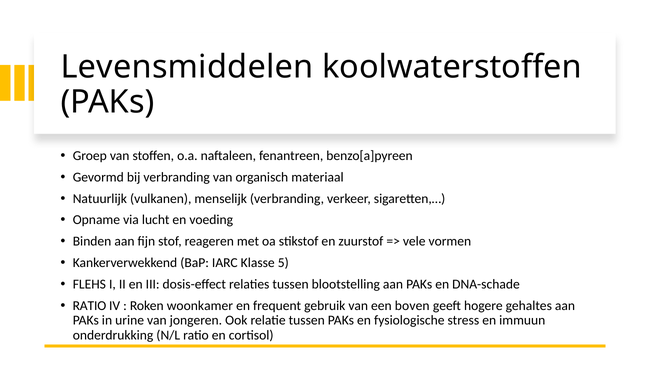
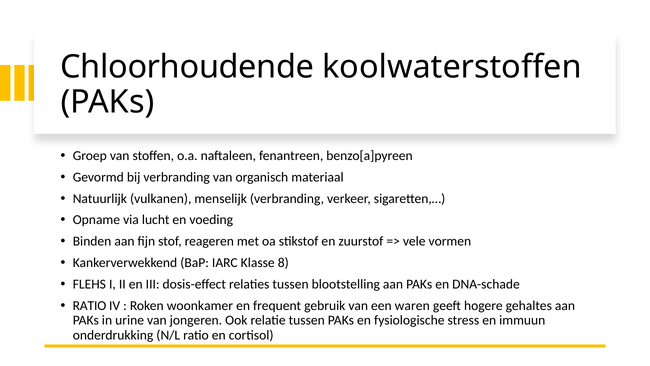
Levensmiddelen: Levensmiddelen -> Chloorhoudende (187, 67)
5: 5 -> 8 (283, 263)
boven: boven -> waren (412, 305)
